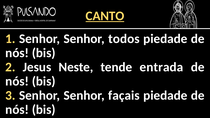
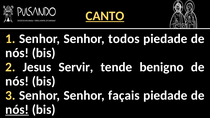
Neste: Neste -> Servir (76, 67)
entrada: entrada -> benigno (162, 67)
nós underline: none -> present (17, 110)
